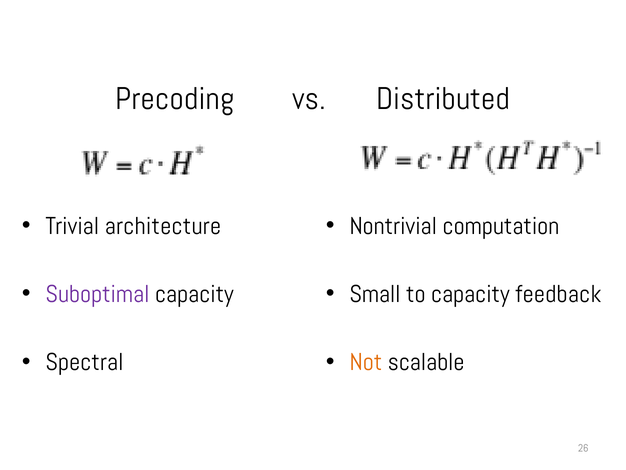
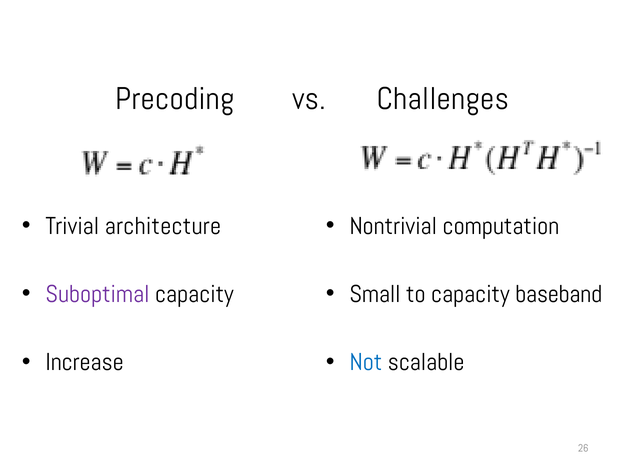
Distributed: Distributed -> Challenges (443, 99)
feedback: feedback -> baseband (559, 294)
Spectral: Spectral -> Increase (85, 362)
Not colour: orange -> blue (366, 362)
